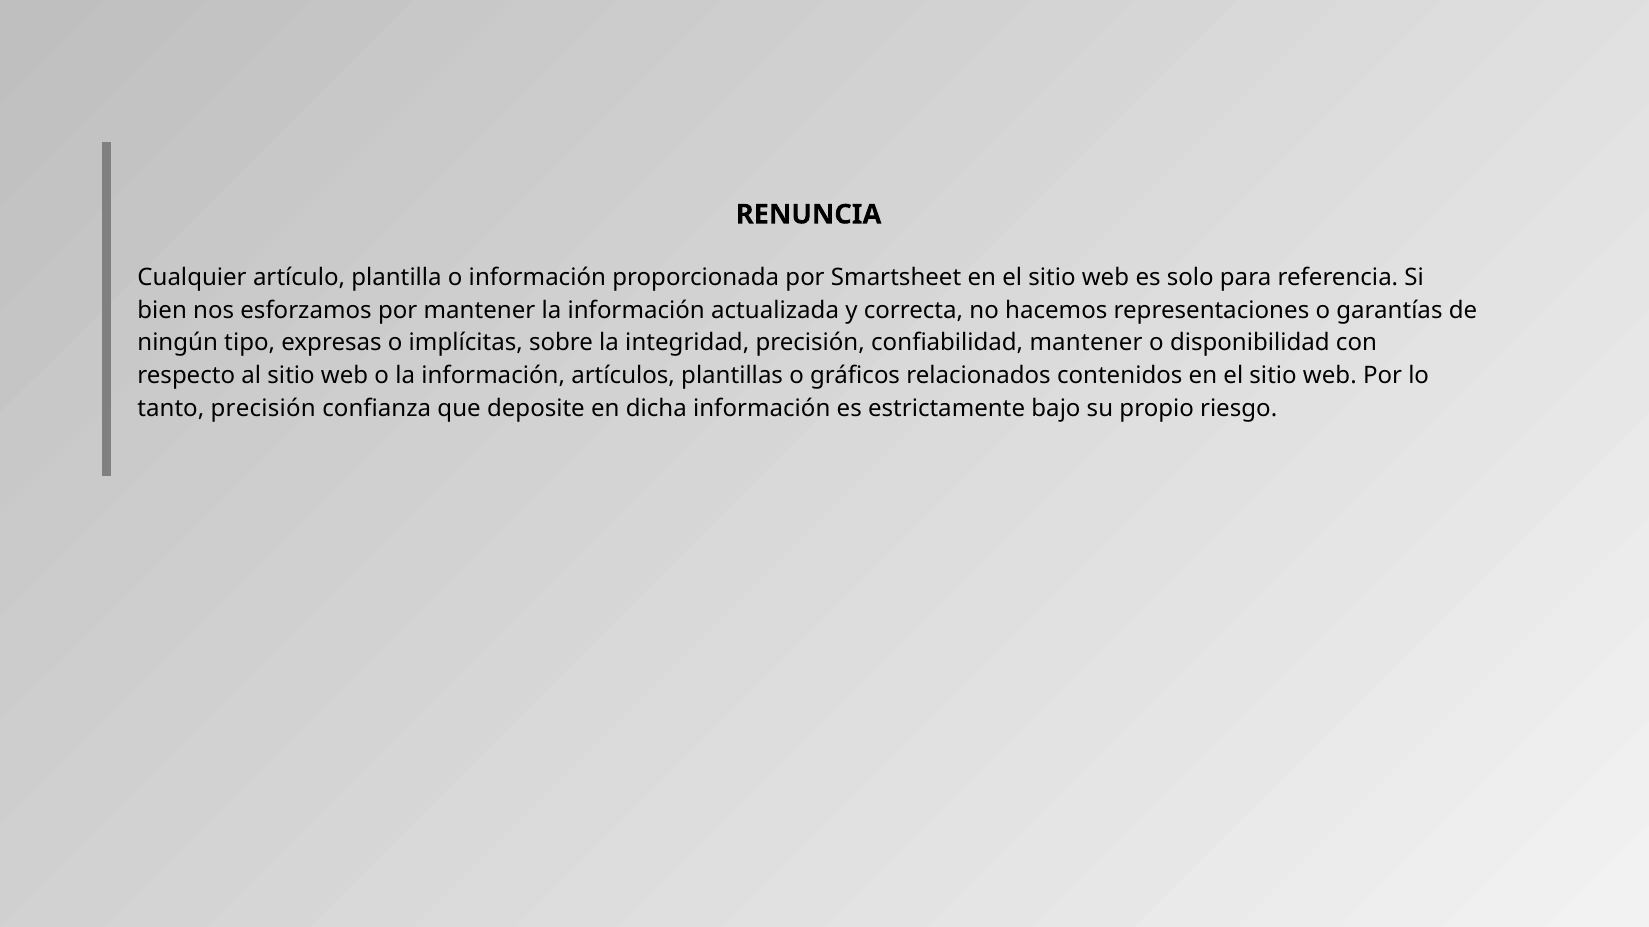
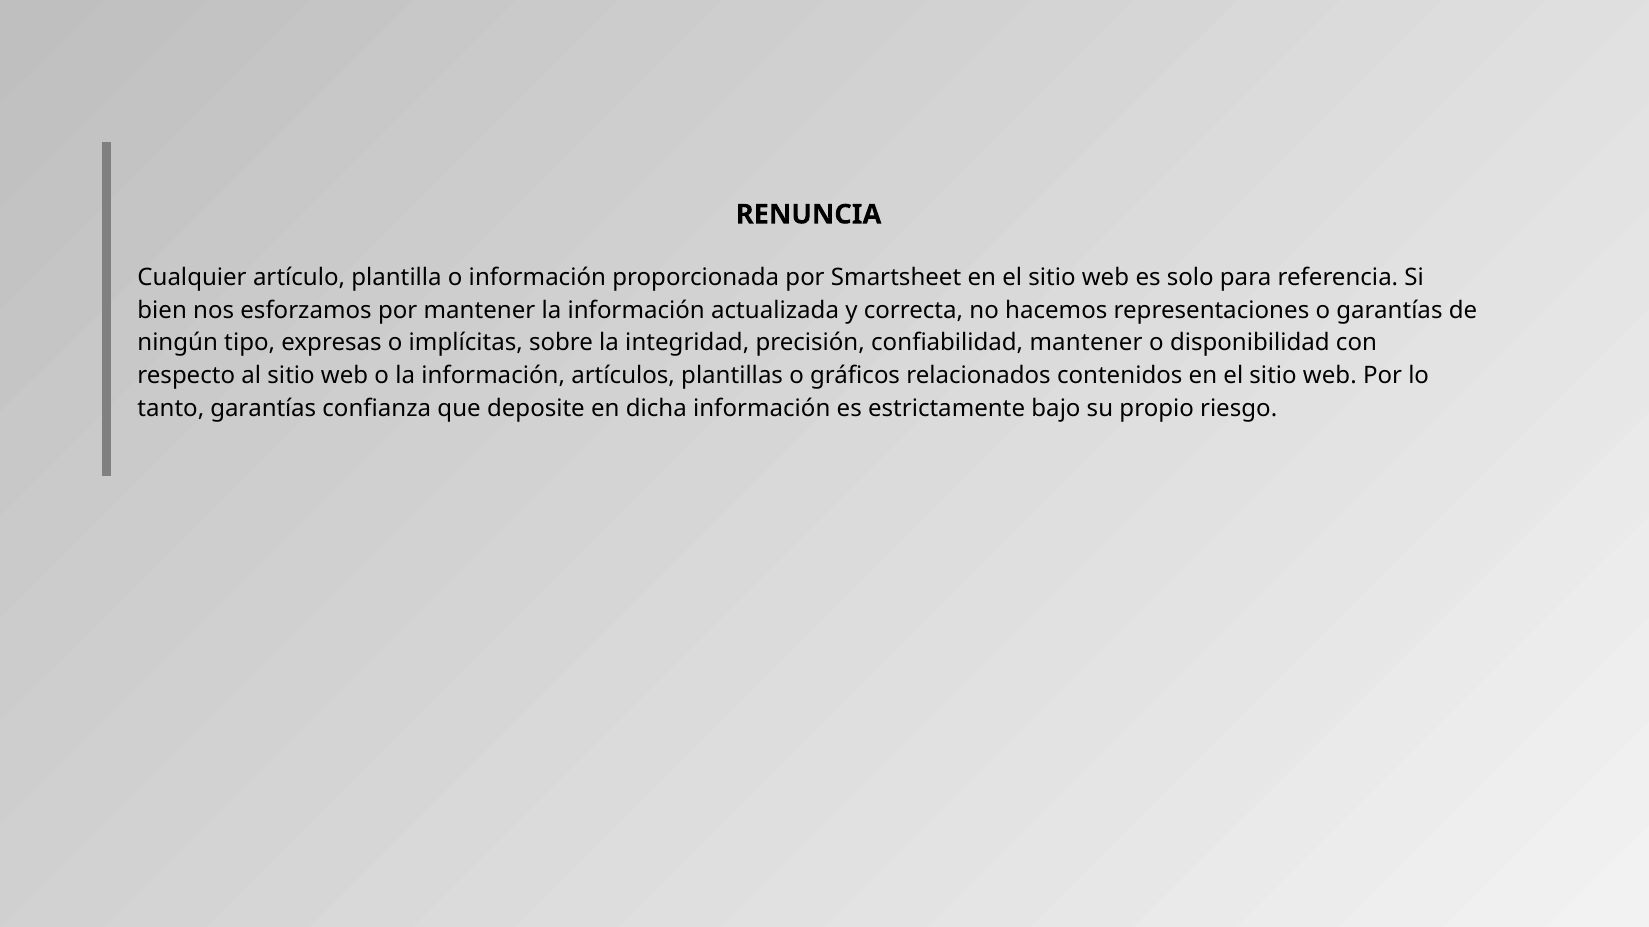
tanto precisión: precisión -> garantías (263, 409)
